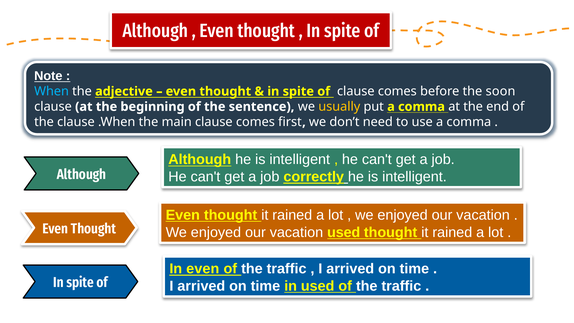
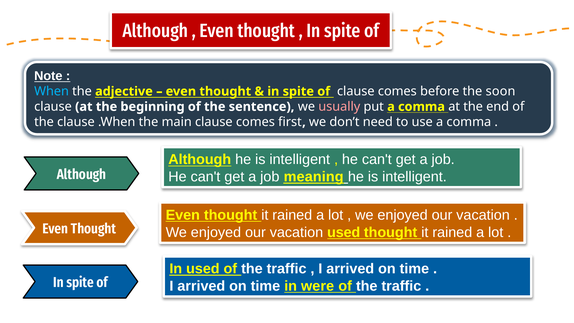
usually colour: yellow -> pink (339, 107)
correctly: correctly -> meaning (314, 177)
In even: even -> used (203, 269)
in used: used -> were (318, 286)
